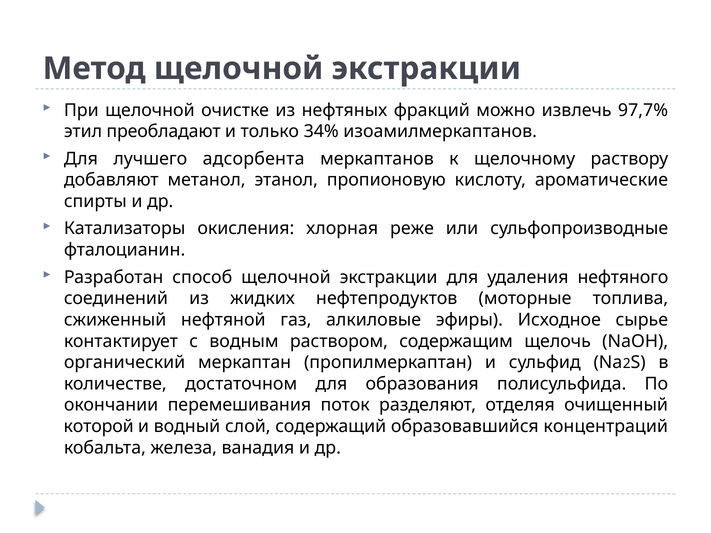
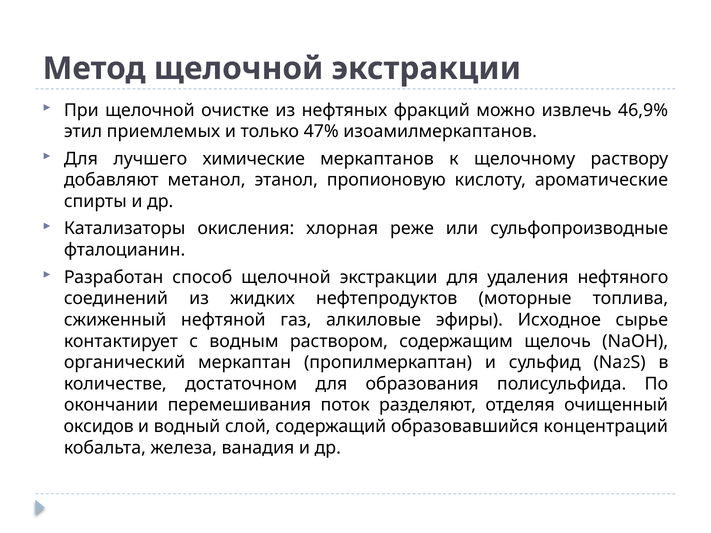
97,7%: 97,7% -> 46,9% (643, 110)
преобладают: преобладают -> приемлемых (163, 132)
34%: 34% -> 47% (321, 132)
адсорбента: адсорбента -> химические (254, 159)
которой: которой -> оксидов (99, 427)
